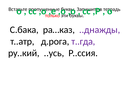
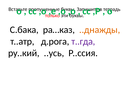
..днажды colour: purple -> orange (100, 30)
